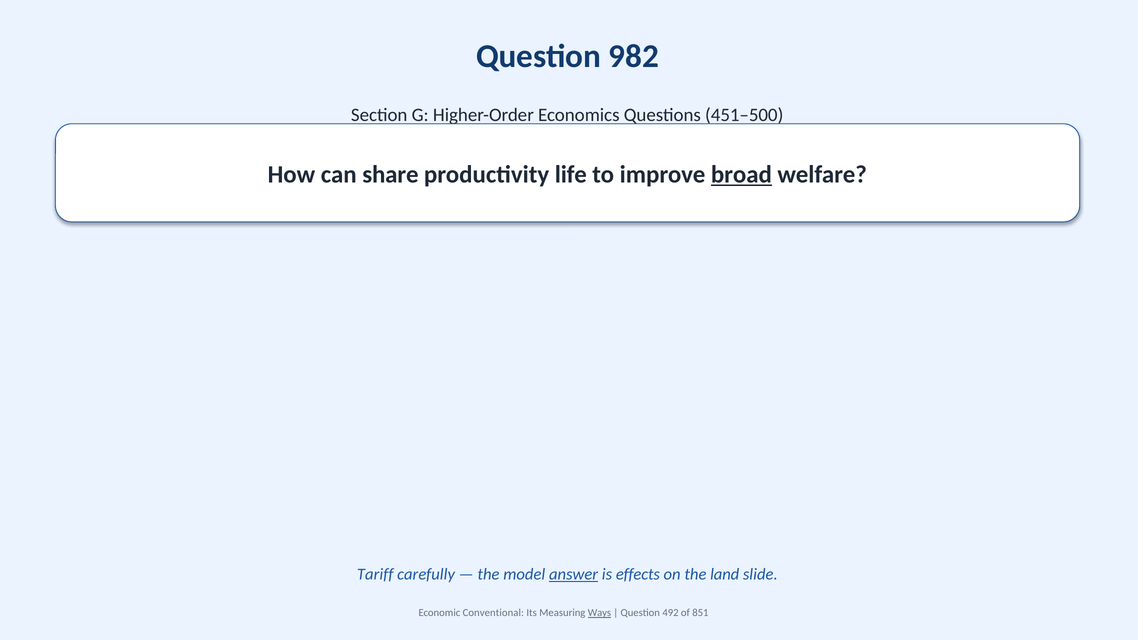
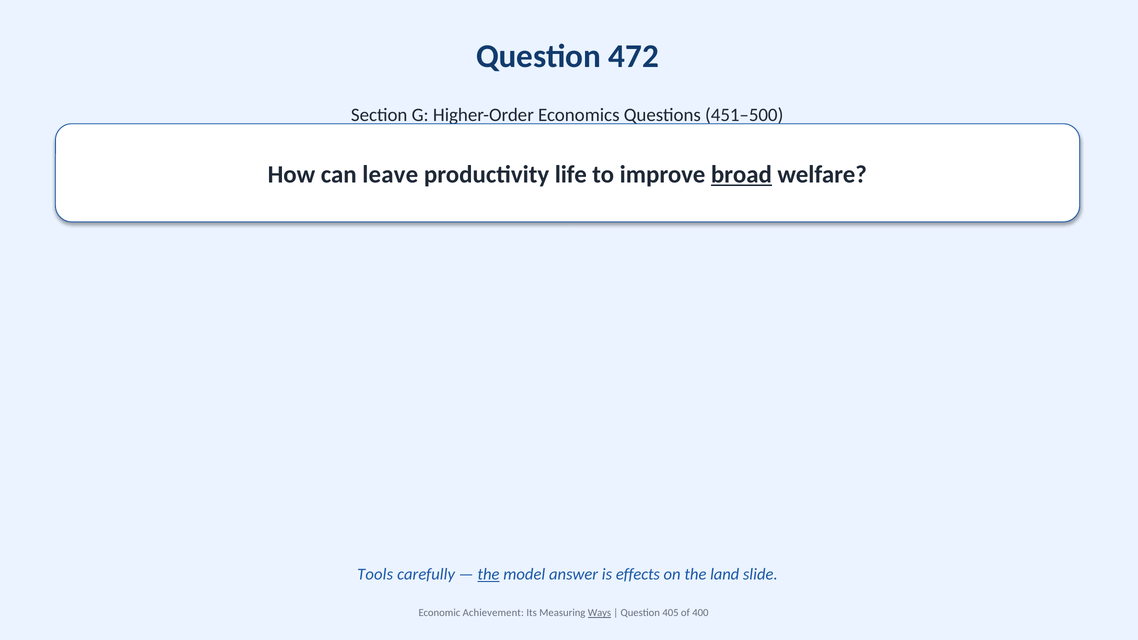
982: 982 -> 472 (634, 56)
share: share -> leave (390, 175)
Tariff: Tariff -> Tools (375, 574)
the underline: none -> present (488, 574)
answer underline: present -> none (574, 574)
Conventional: Conventional -> Achievement (493, 613)
492: 492 -> 405 (670, 613)
851: 851 -> 400 (700, 613)
